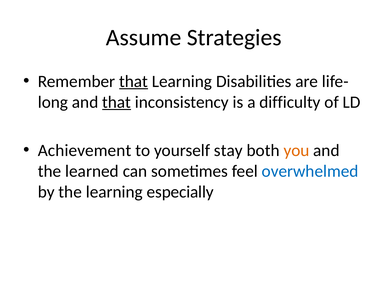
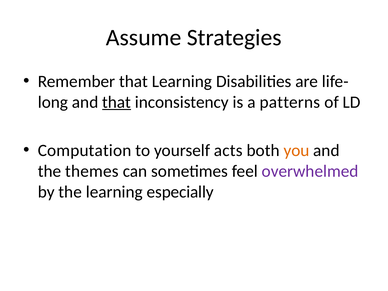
that underline: present -> none (134, 81)
difficulty: difficulty -> patterns (290, 102)
Achievement: Achievement -> Computation (85, 150)
stay: stay -> acts (228, 150)
learned: learned -> themes (92, 171)
overwhelmed colour: blue -> purple (310, 171)
